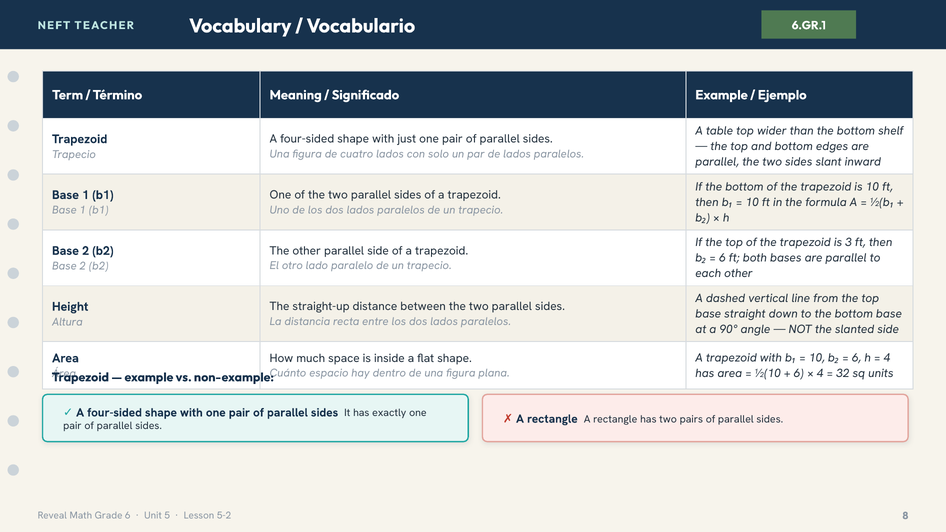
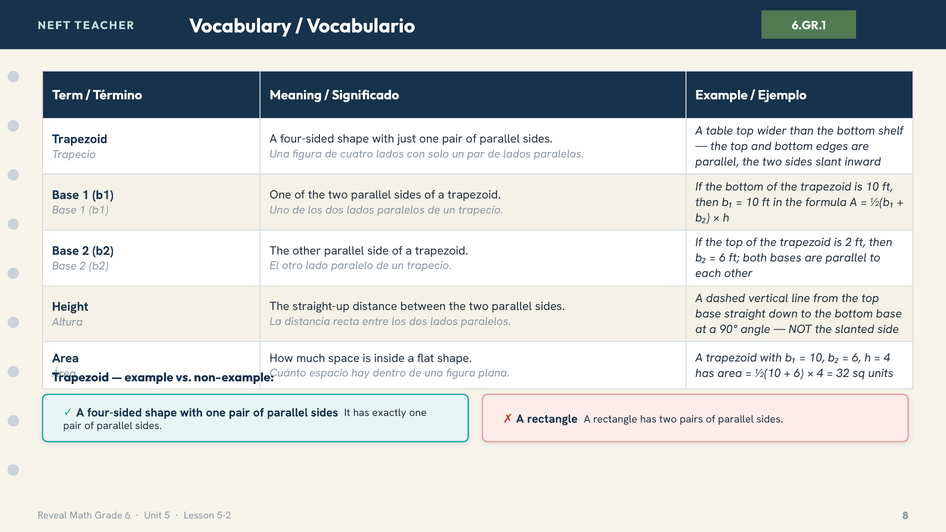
is 3: 3 -> 2 (849, 243)
